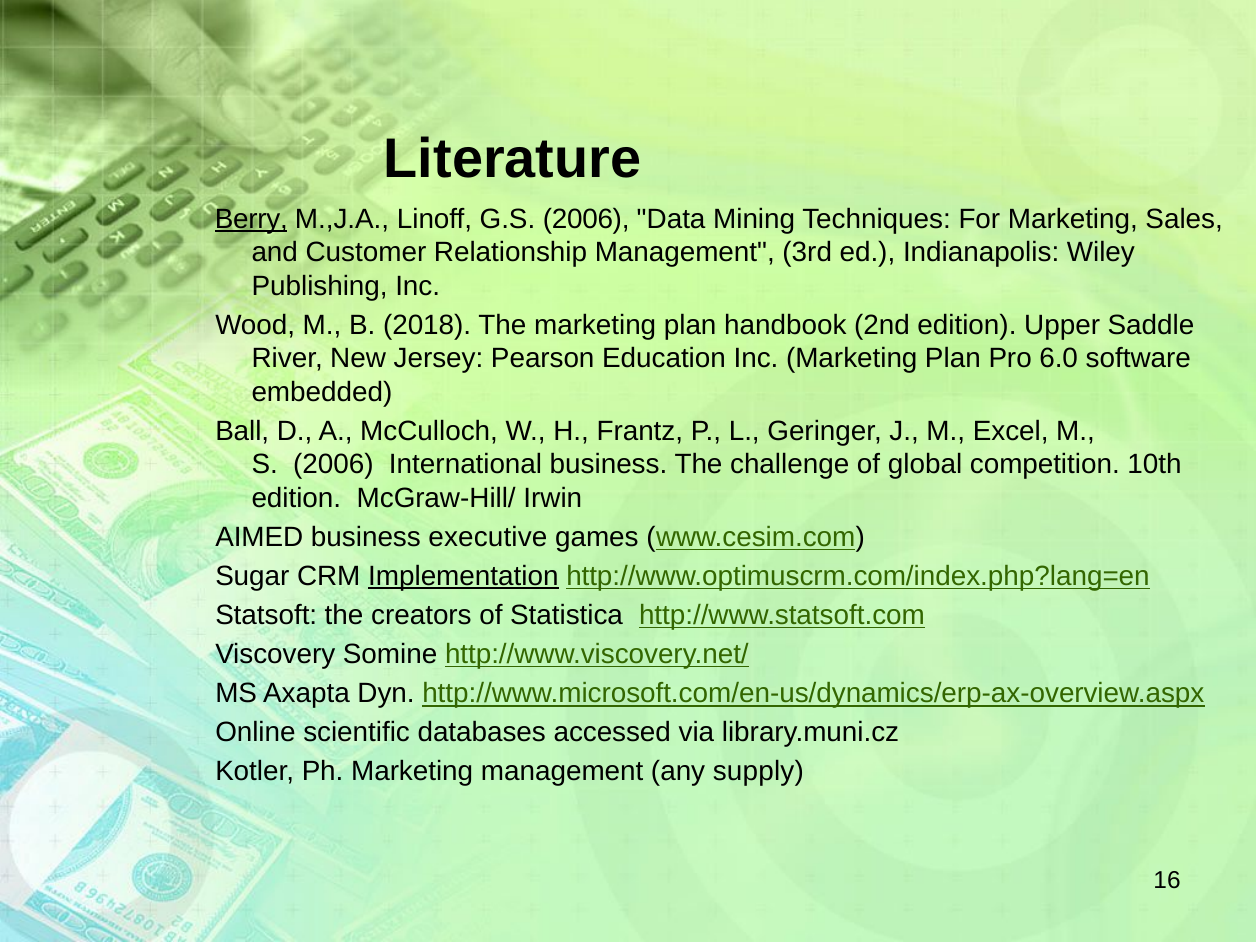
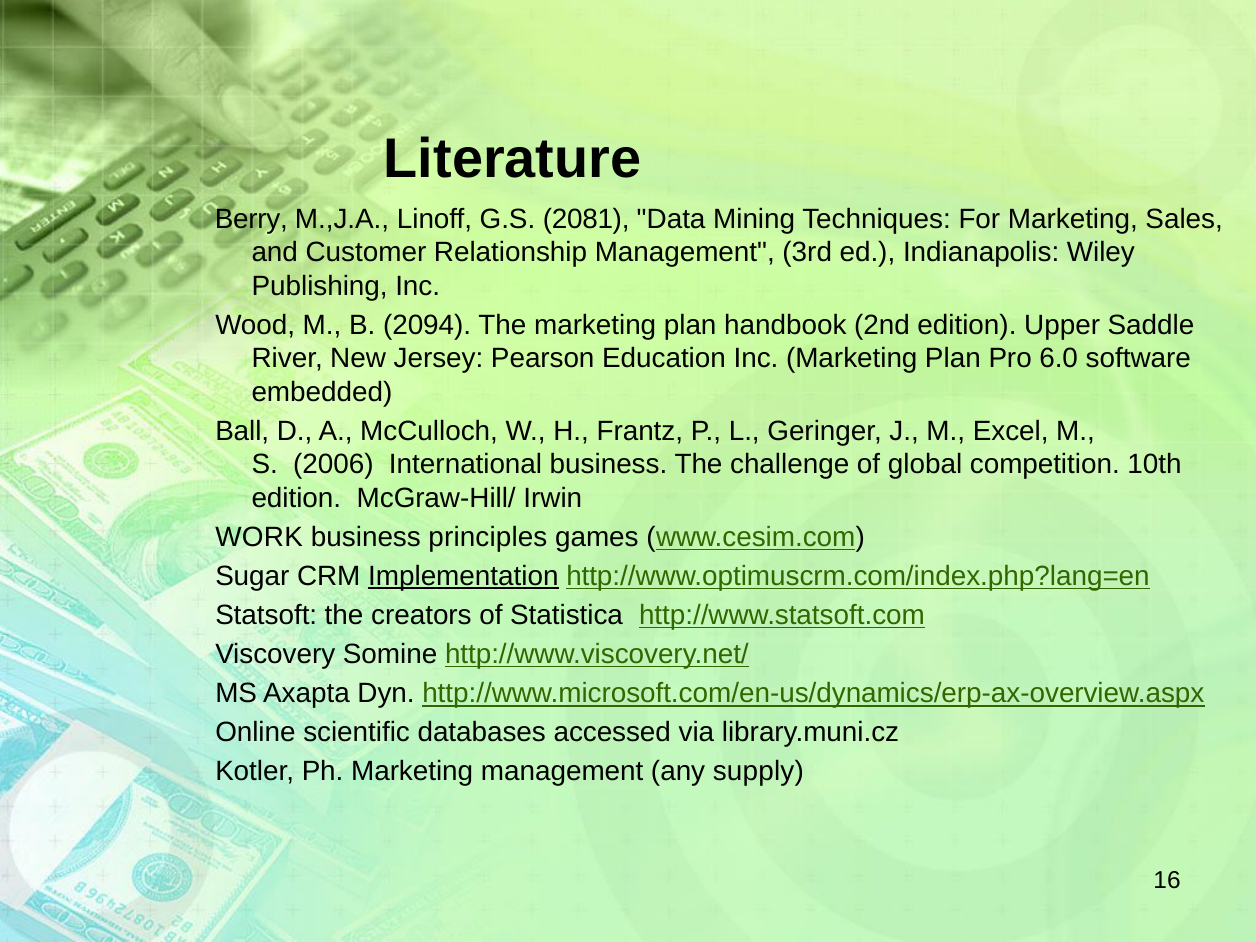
Berry underline: present -> none (251, 219)
G.S 2006: 2006 -> 2081 (586, 219)
2018: 2018 -> 2094 (427, 325)
AIMED: AIMED -> WORK (259, 537)
executive: executive -> principles (488, 537)
